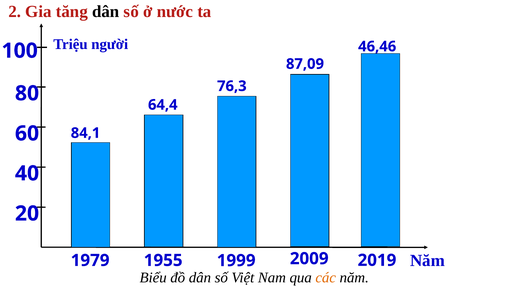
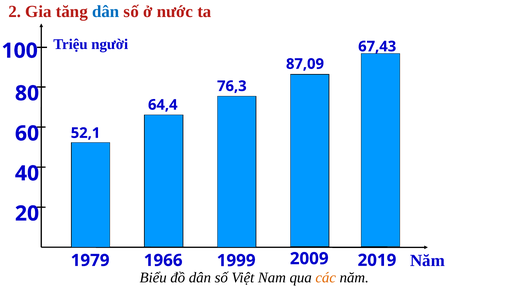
dân colour: black -> blue (106, 11)
46,46: 46,46 -> 67,43 (377, 46)
84,1: 84,1 -> 52,1 (86, 133)
1955: 1955 -> 1966 (163, 260)
